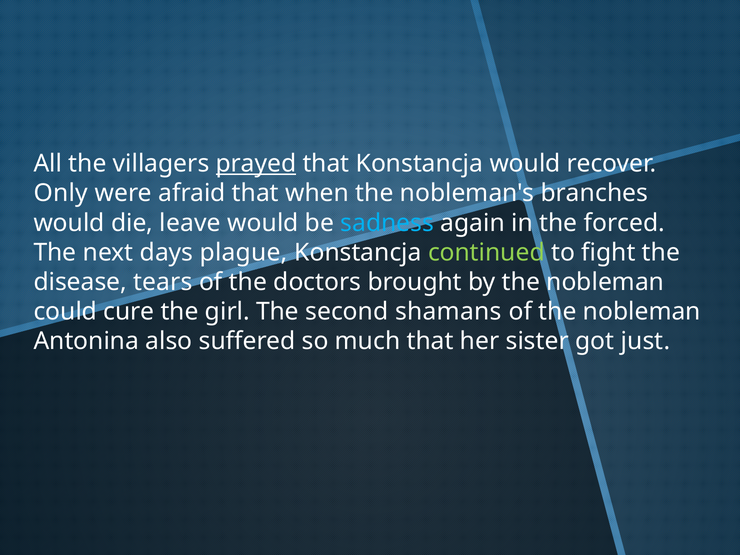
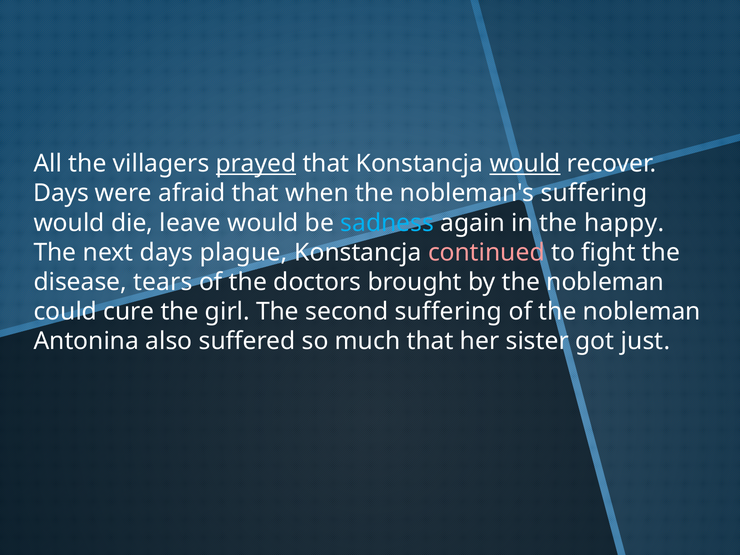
would underline: none -> present (525, 164)
Only: Only -> Days (61, 193)
nobleman's branches: branches -> suffering (594, 193)
forced: forced -> happy (624, 223)
continued colour: light green -> pink (486, 252)
second shamans: shamans -> suffering (448, 312)
